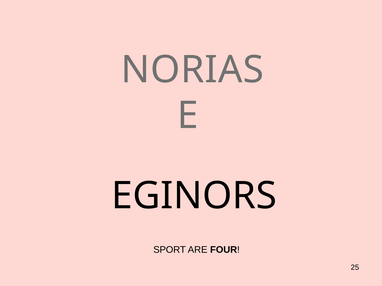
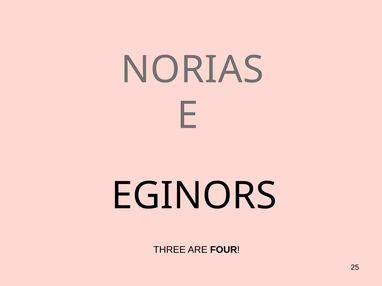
SPORT: SPORT -> THREE (170, 250)
